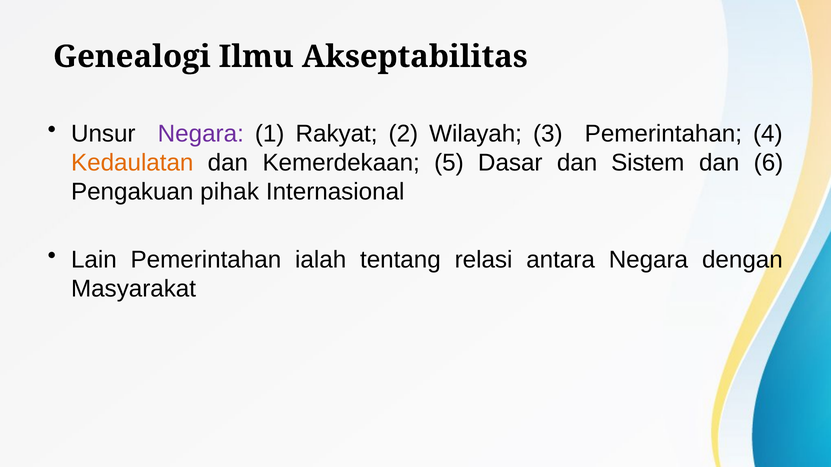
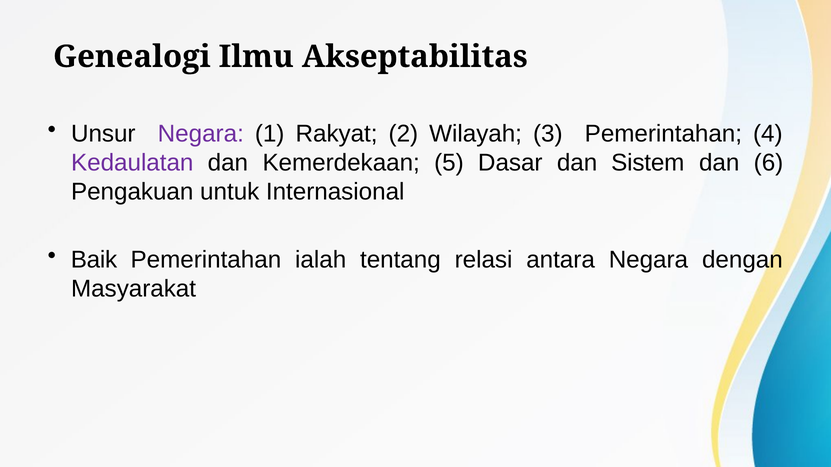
Kedaulatan colour: orange -> purple (132, 163)
pihak: pihak -> untuk (230, 192)
Lain: Lain -> Baik (94, 260)
